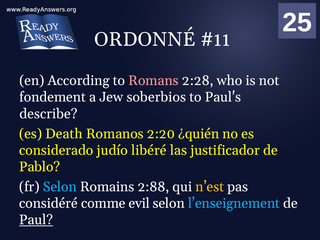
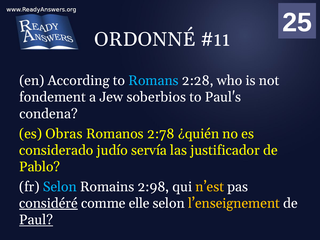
Romans colour: pink -> light blue (153, 81)
describe: describe -> condena (48, 114)
Death: Death -> Obras (64, 134)
2:20: 2:20 -> 2:78 (161, 134)
libéré: libéré -> servía (149, 150)
2:88: 2:88 -> 2:98 (153, 187)
considéré underline: none -> present (48, 203)
evil: evil -> elle (139, 203)
l’enseignement colour: light blue -> yellow (234, 203)
